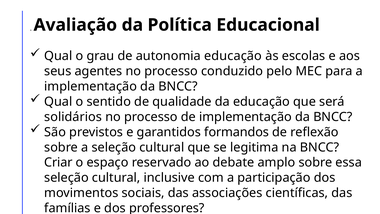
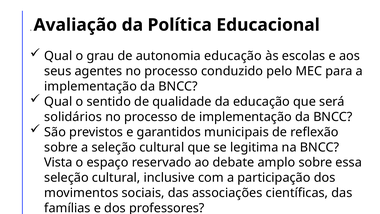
formandos: formandos -> municipais (237, 132)
Criar: Criar -> Vista (58, 162)
